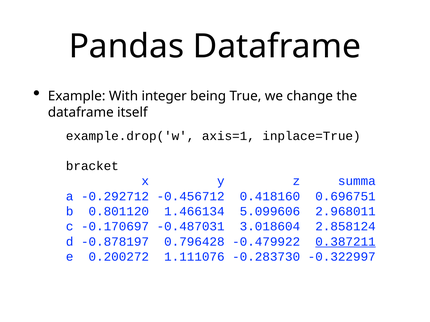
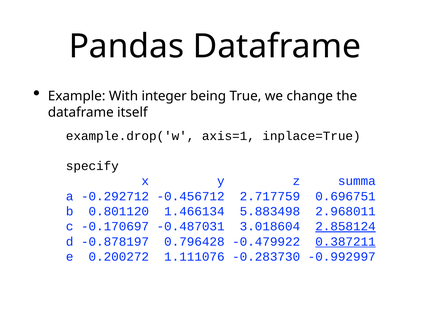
bracket: bracket -> specify (92, 166)
0.418160: 0.418160 -> 2.717759 (270, 197)
5.099606: 5.099606 -> 5.883498 (270, 212)
2.858124 underline: none -> present (345, 227)
-0.322997: -0.322997 -> -0.992997 (342, 257)
